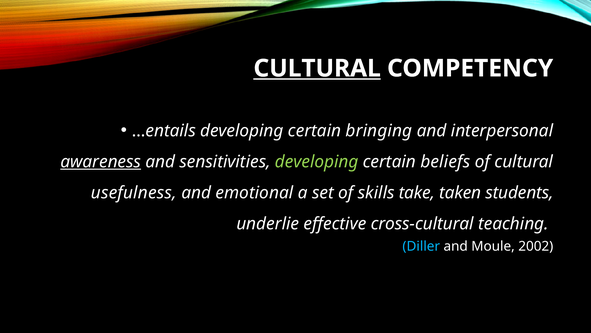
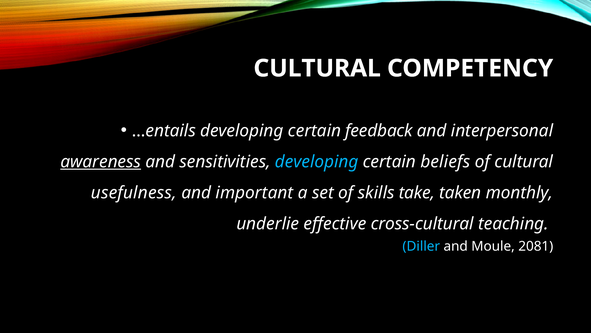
CULTURAL underline: present -> none (317, 68)
bringing: bringing -> feedback (379, 130)
developing colour: light green -> light blue (317, 161)
emotional: emotional -> important (254, 192)
students: students -> monthly (519, 192)
2002: 2002 -> 2081 (536, 246)
